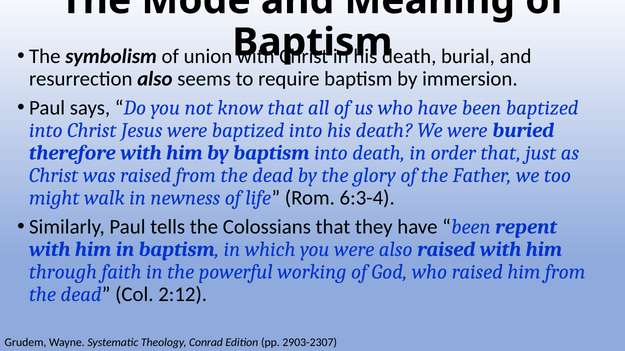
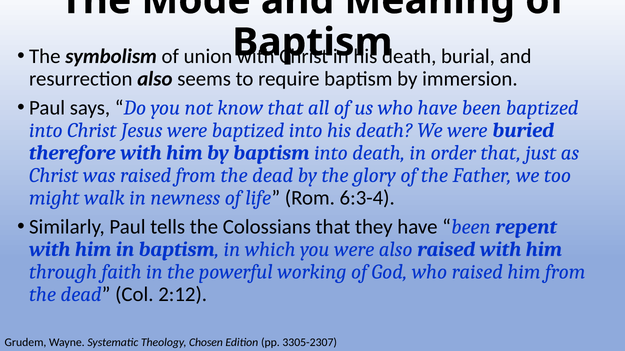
Conrad: Conrad -> Chosen (206, 343)
2903-2307: 2903-2307 -> 3305-2307 (310, 343)
